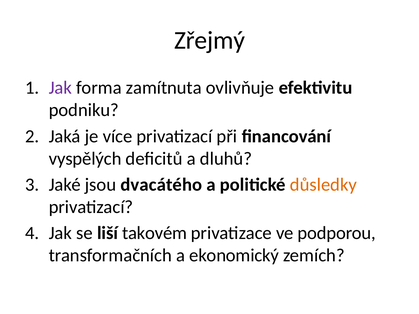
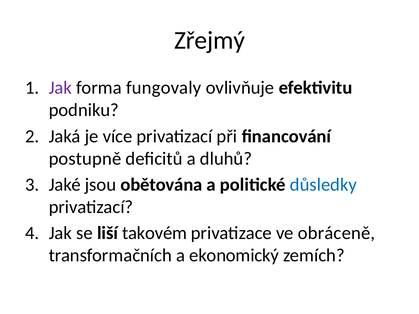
zamítnuta: zamítnuta -> fungovaly (164, 88)
vyspělých: vyspělých -> postupně (85, 159)
dvacátého: dvacátého -> obětována (161, 185)
důsledky colour: orange -> blue (323, 185)
podporou: podporou -> obráceně (337, 233)
